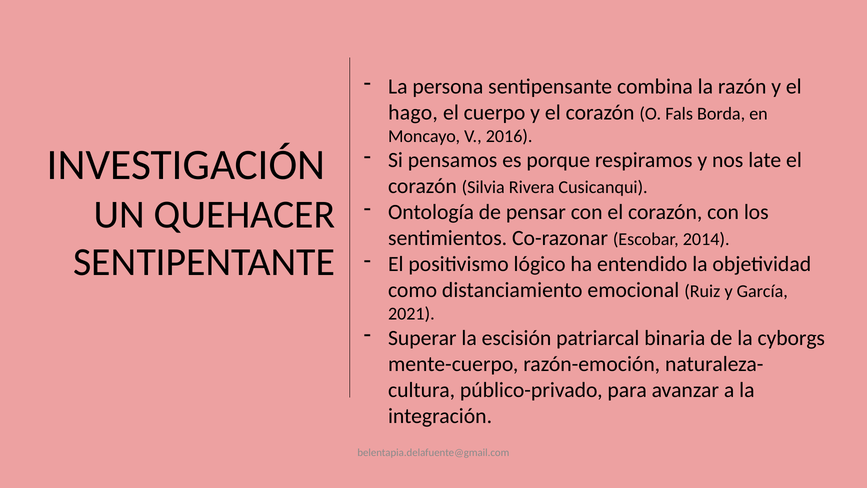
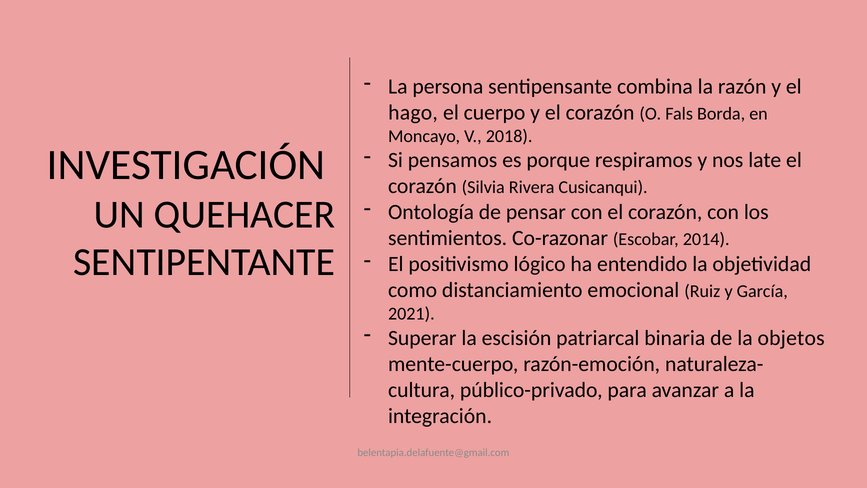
2016: 2016 -> 2018 (509, 136)
cyborgs: cyborgs -> objetos (791, 338)
